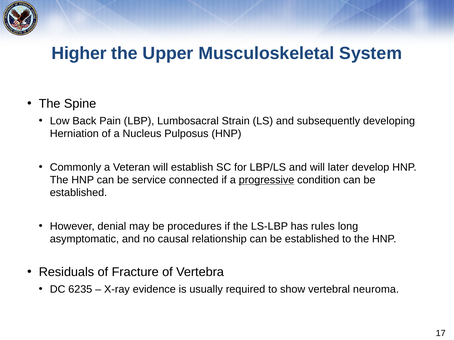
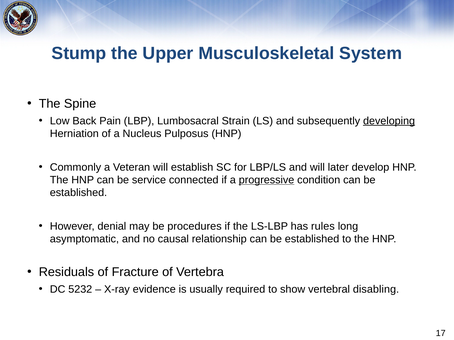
Higher: Higher -> Stump (79, 54)
developing underline: none -> present (389, 121)
6235: 6235 -> 5232 (80, 290)
neuroma: neuroma -> disabling (376, 290)
